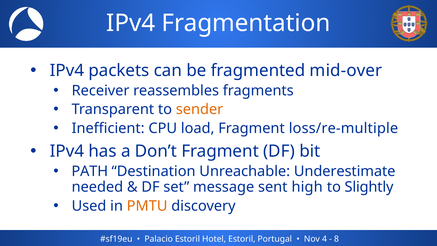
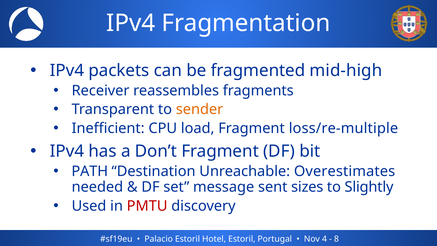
mid-over: mid-over -> mid-high (346, 71)
Underestimate: Underestimate -> Overestimates (345, 171)
high: high -> sizes (307, 187)
PMTU colour: orange -> red (147, 206)
